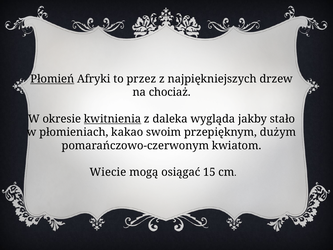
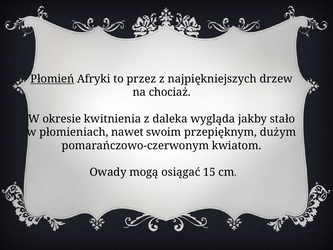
kwitnienia underline: present -> none (113, 119)
kakao: kakao -> nawet (127, 132)
Wiecie: Wiecie -> Owady (108, 172)
